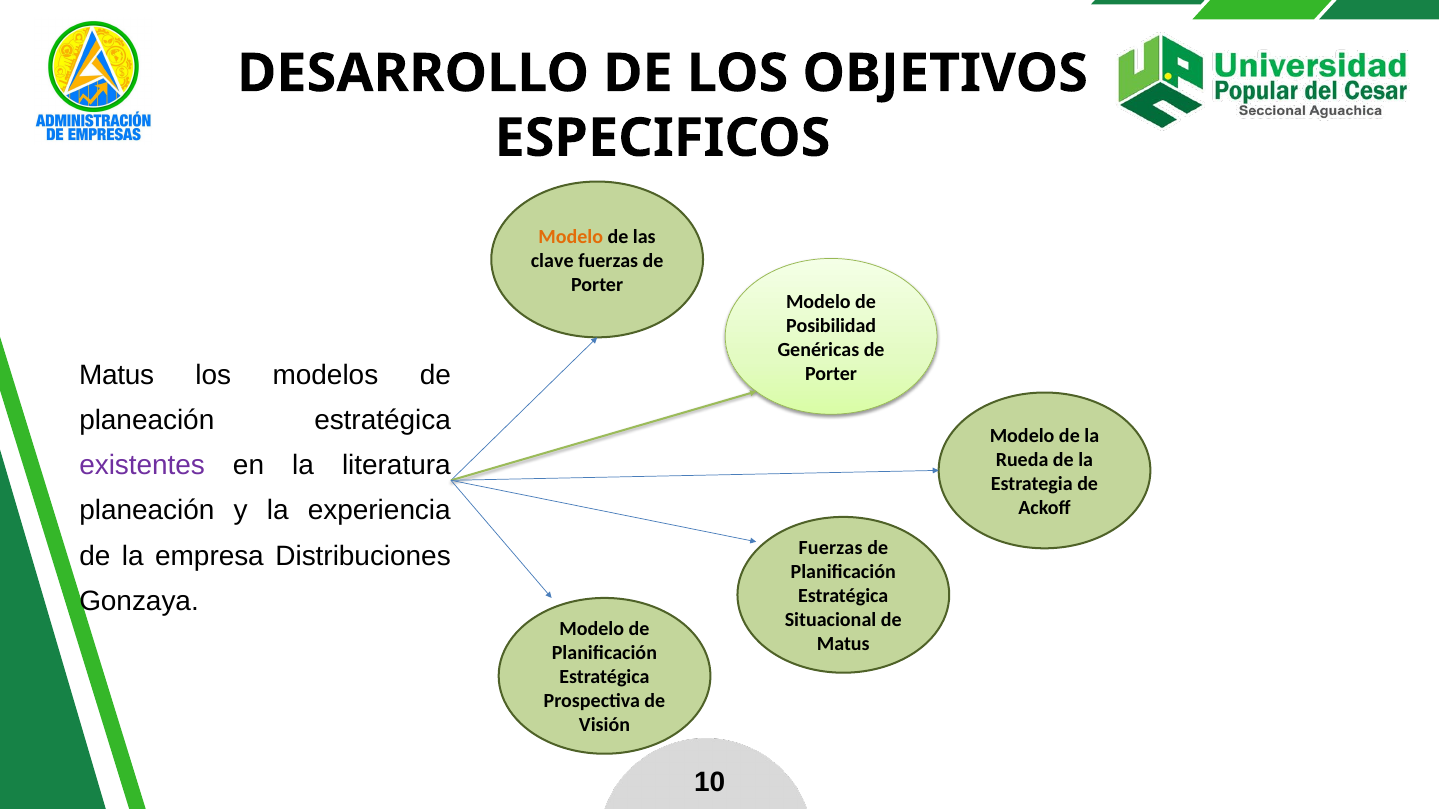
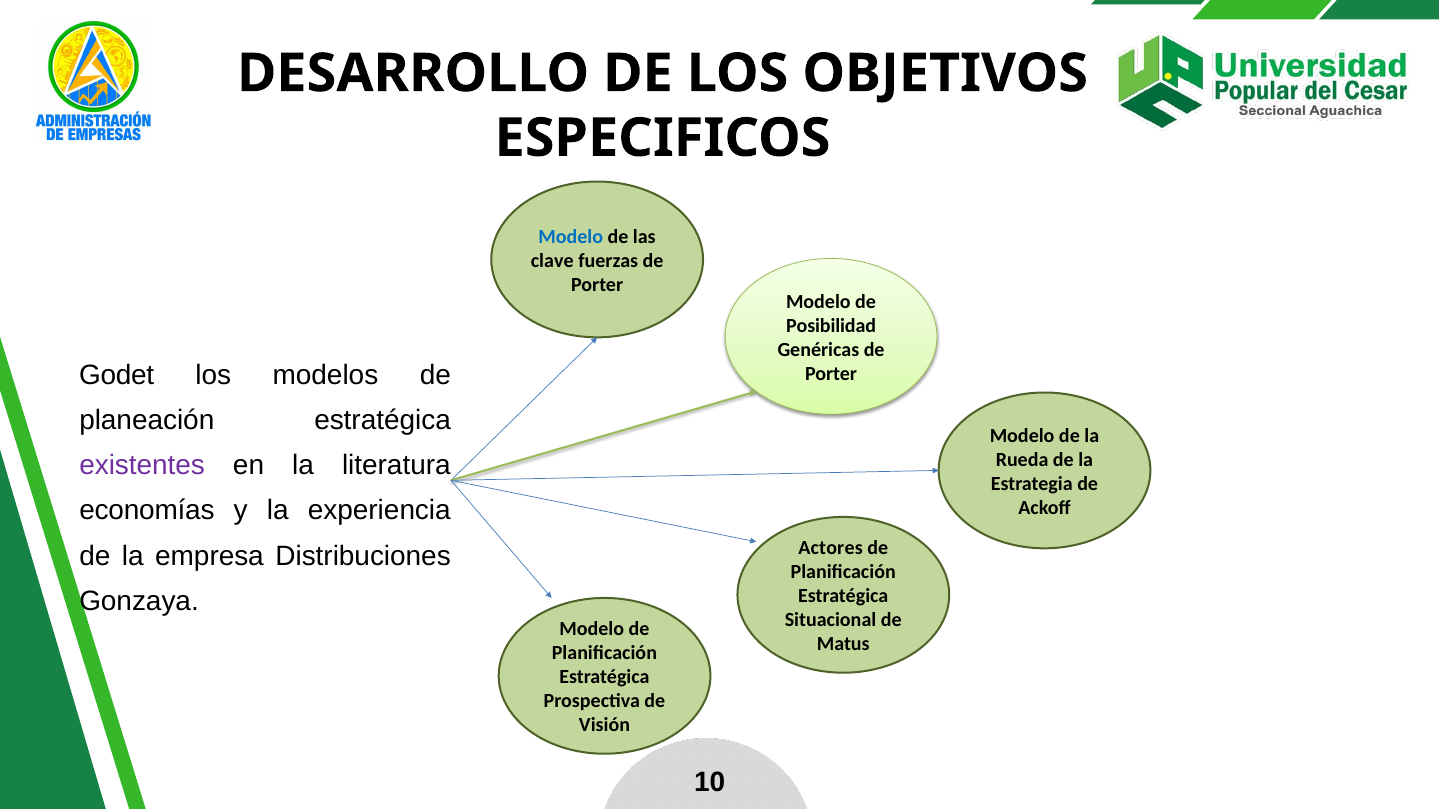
Modelo colour: orange -> blue (571, 237)
Matus: Matus -> Godet (117, 375)
planeación: planeación -> economías (147, 511)
Fuerzas: Fuerzas -> Actores (831, 549)
